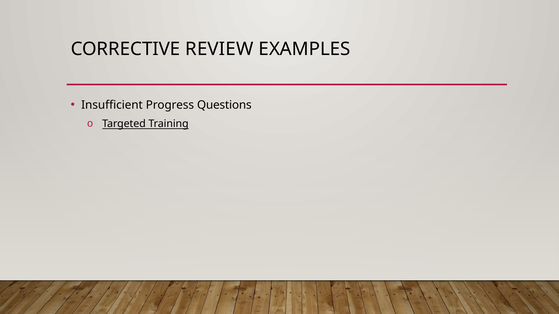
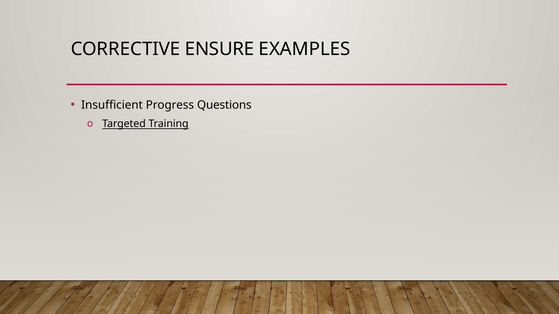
REVIEW: REVIEW -> ENSURE (220, 49)
